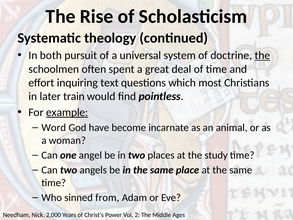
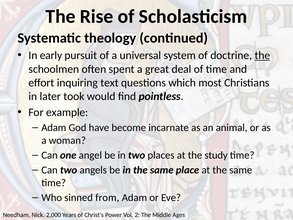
both: both -> early (51, 55)
train: train -> took (74, 96)
example underline: present -> none (67, 112)
Word: Word -> Adam (54, 127)
